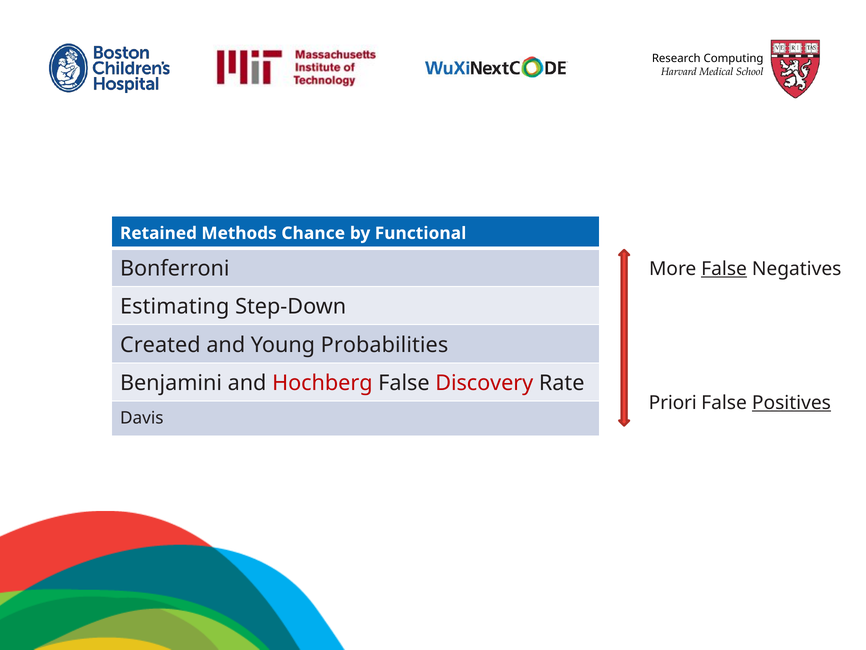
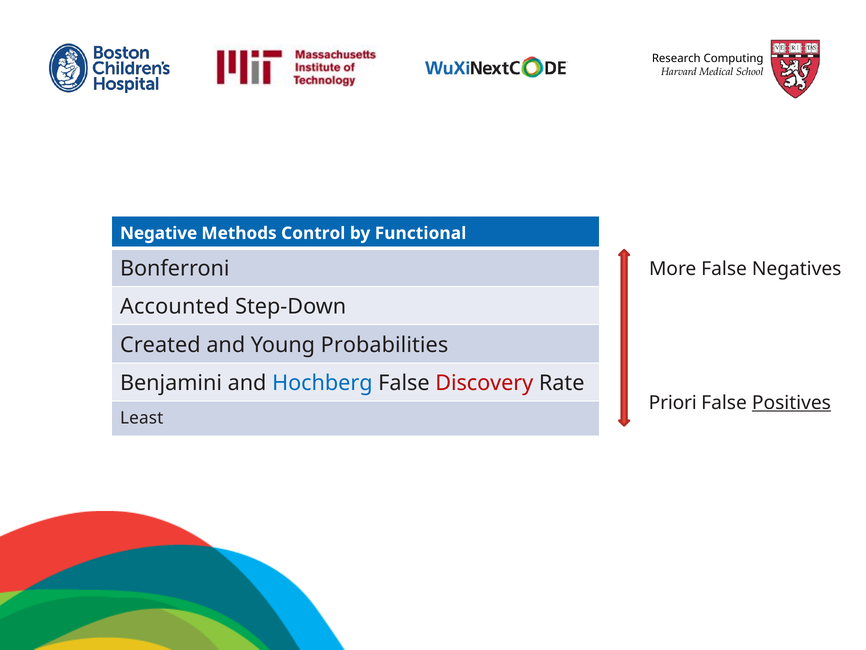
Retained: Retained -> Negative (159, 233)
Chance: Chance -> Control (313, 233)
False underline: present -> none (724, 268)
Estimating: Estimating -> Accounted (175, 307)
Hochberg colour: red -> blue (322, 383)
Davis: Davis -> Least (142, 418)
